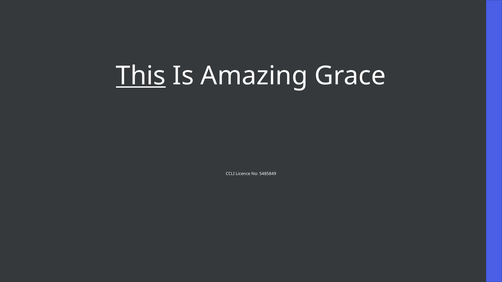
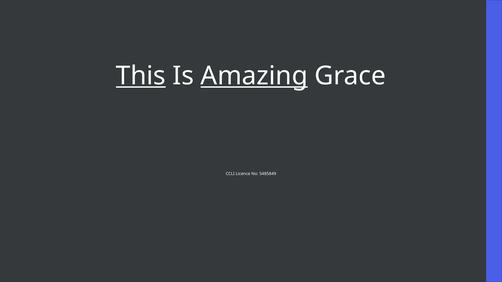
Amazing underline: none -> present (254, 76)
